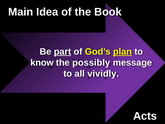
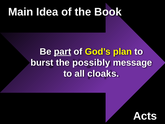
plan underline: present -> none (122, 52)
know: know -> burst (42, 63)
vividly: vividly -> cloaks (103, 74)
